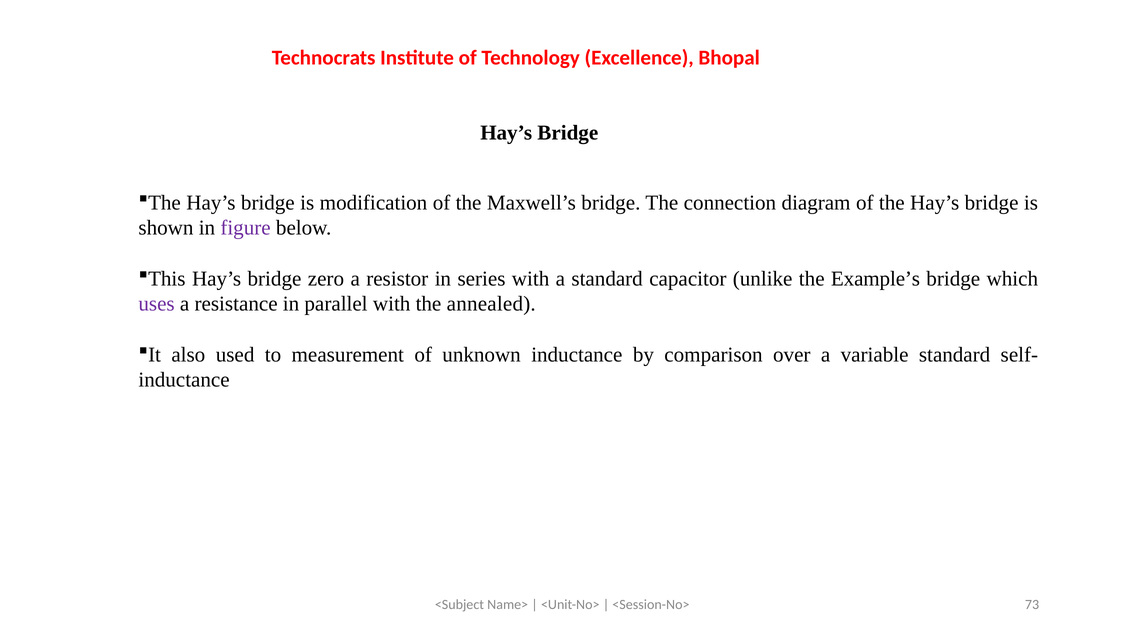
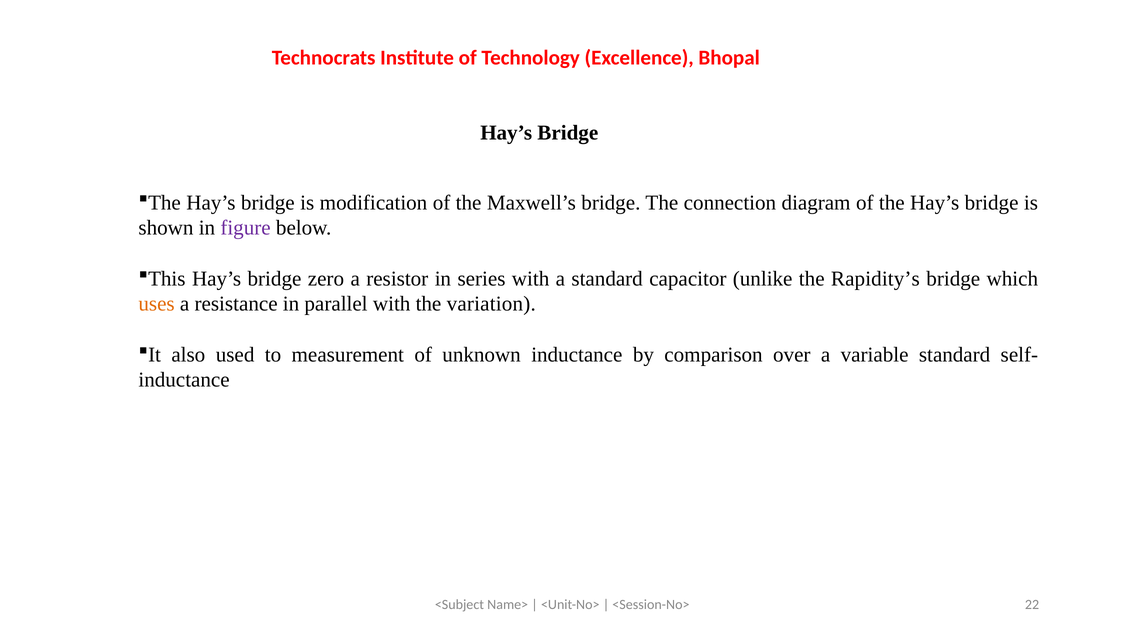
Example’s: Example’s -> Rapidity’s (875, 279)
uses colour: purple -> orange (157, 304)
annealed: annealed -> variation (491, 304)
73: 73 -> 22 (1032, 604)
